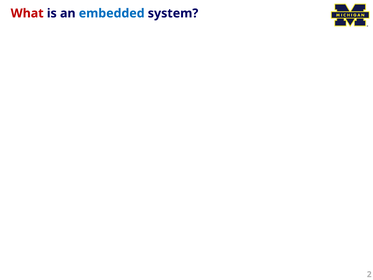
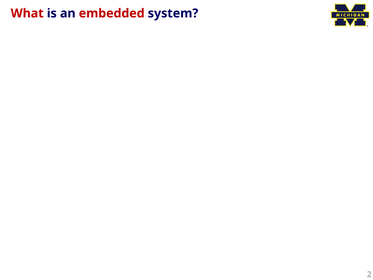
embedded colour: blue -> red (112, 13)
